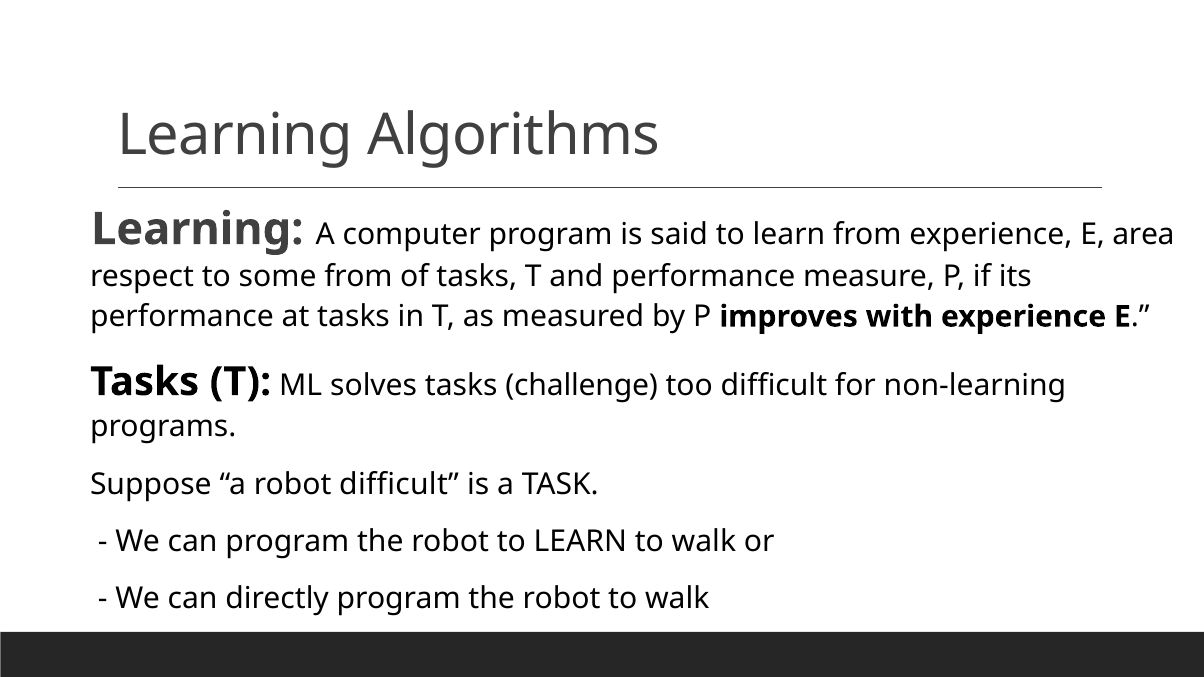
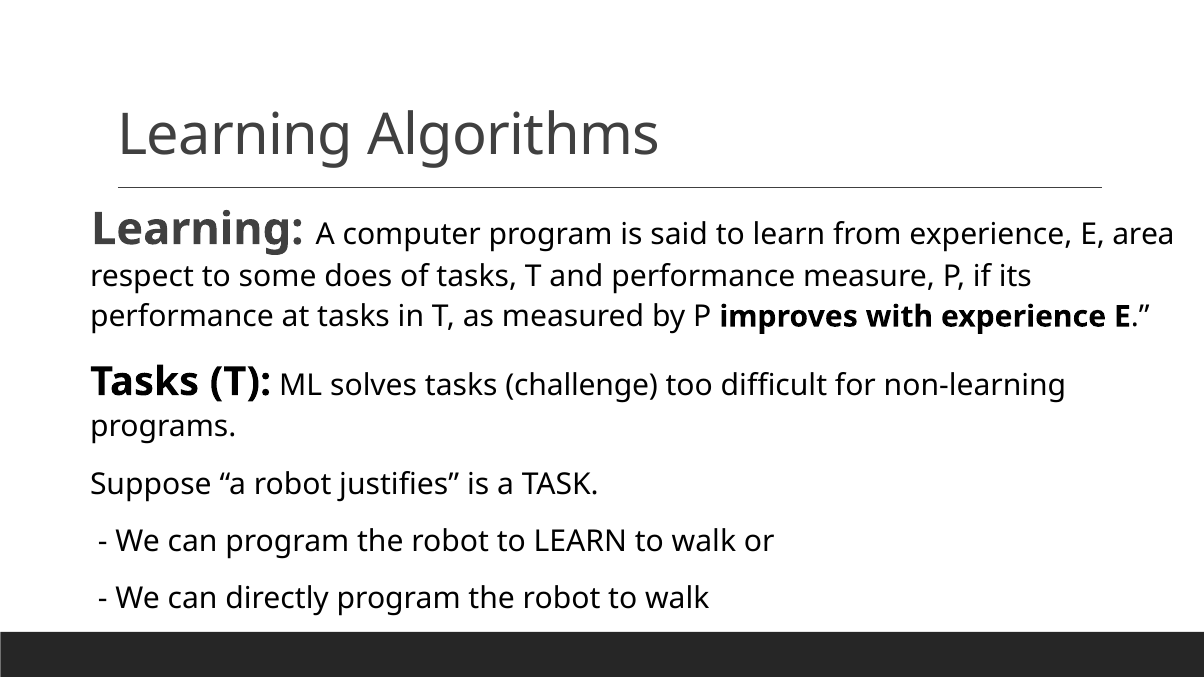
some from: from -> does (358, 277)
robot difficult: difficult -> justifies (399, 484)
